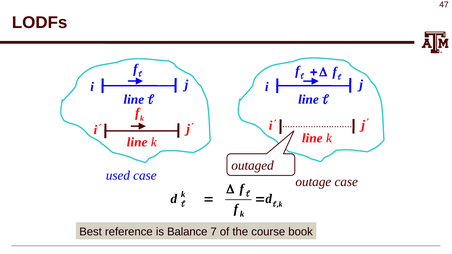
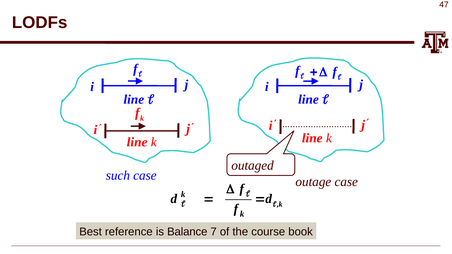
used: used -> such (118, 176)
